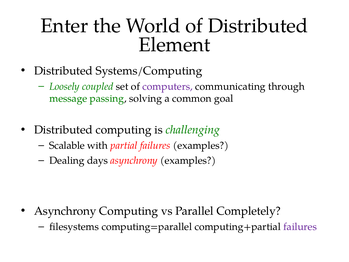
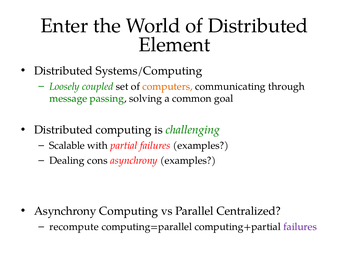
computers colour: purple -> orange (168, 86)
days: days -> cons (97, 160)
Completely: Completely -> Centralized (249, 211)
filesystems: filesystems -> recompute (74, 227)
